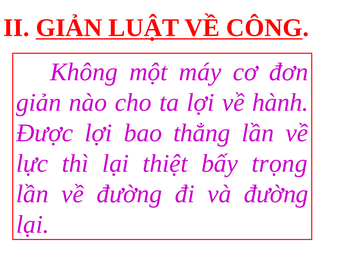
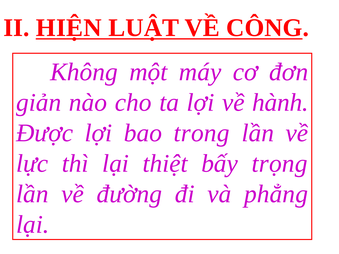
II GIẢN: GIẢN -> HIỆN (69, 28)
thẳng: thẳng -> trong (202, 133)
và đường: đường -> phẳng (276, 194)
